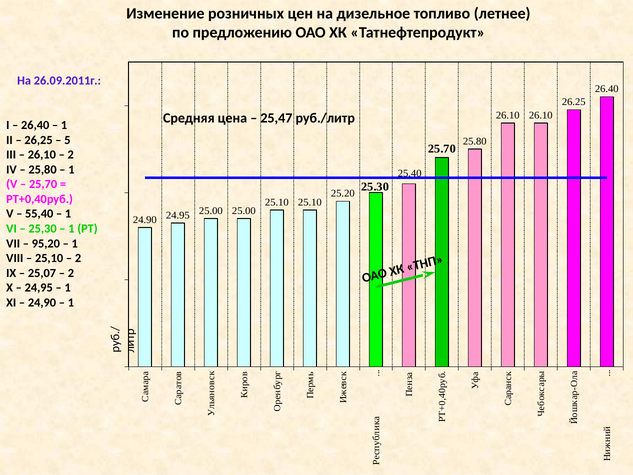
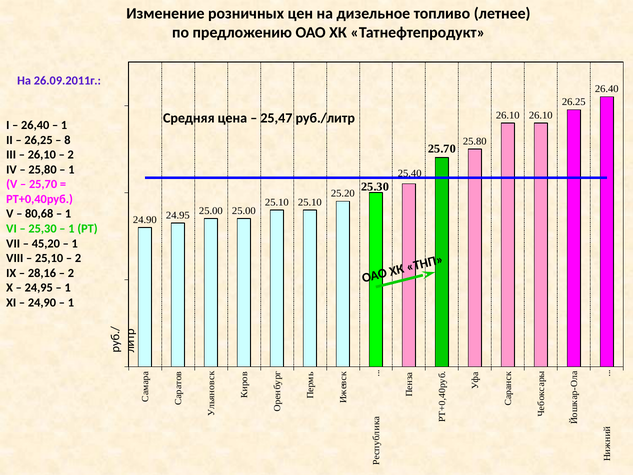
5: 5 -> 8 (67, 140)
55,40: 55,40 -> 80,68 (39, 214)
95,20: 95,20 -> 45,20 (46, 243)
25,07: 25,07 -> 28,16 (42, 273)
